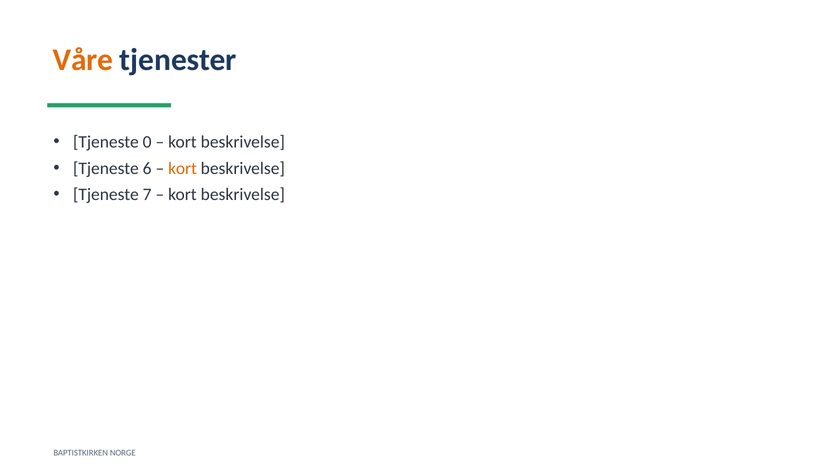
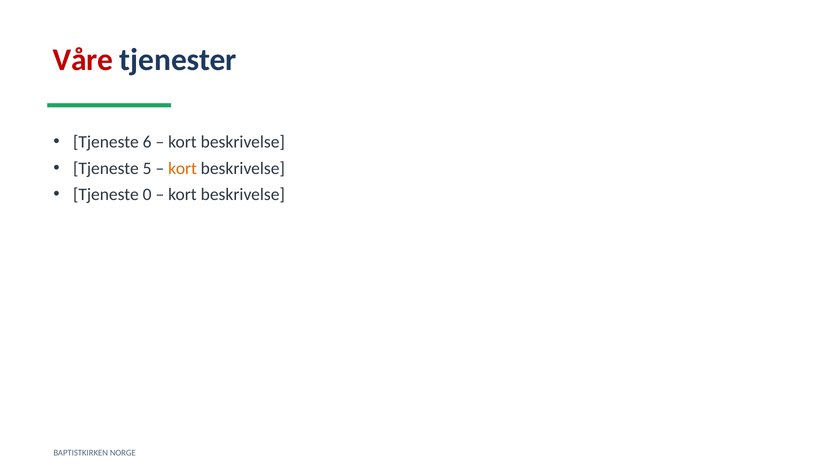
Våre colour: orange -> red (83, 60)
0: 0 -> 6 (147, 142)
6: 6 -> 5 (147, 168)
7: 7 -> 0 (147, 195)
